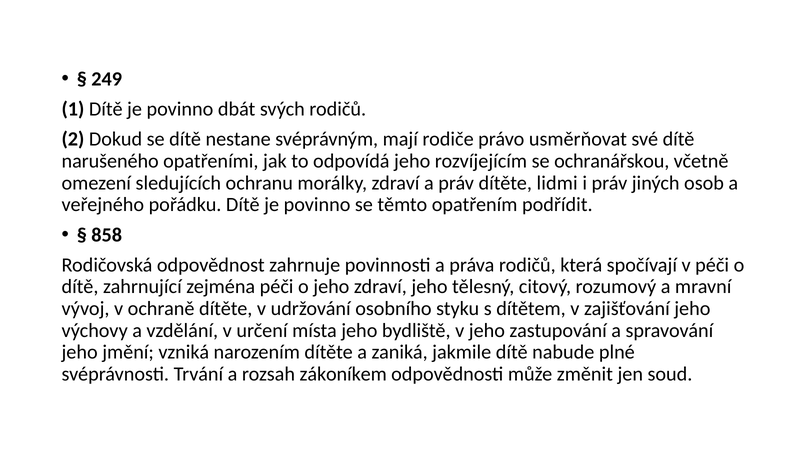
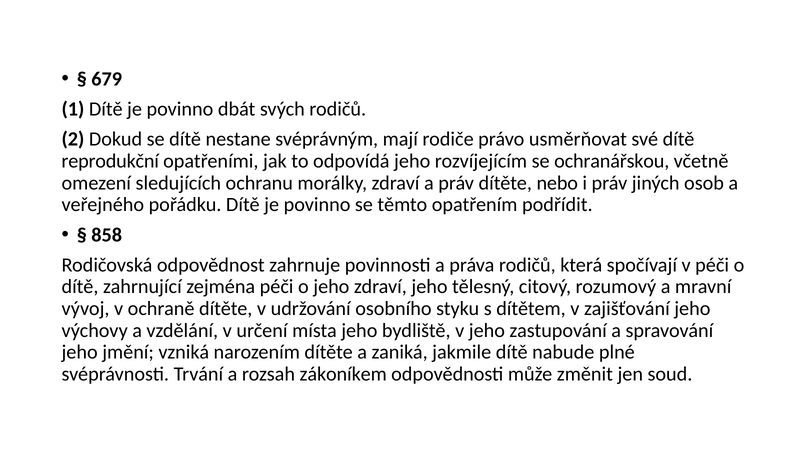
249: 249 -> 679 (107, 79)
narušeného: narušeného -> reprodukční (110, 161)
lidmi: lidmi -> nebo (557, 183)
